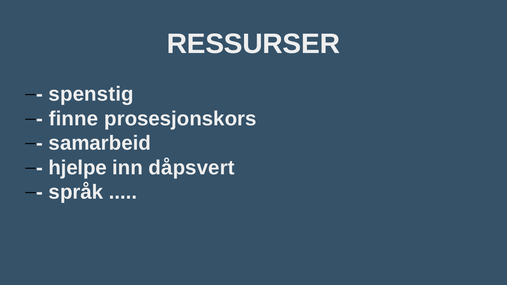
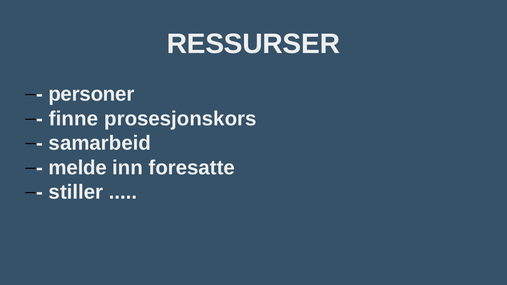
spenstig: spenstig -> personer (91, 94)
hjelpe: hjelpe -> melde (78, 168)
dåpsvert: dåpsvert -> foresatte (192, 168)
språk: språk -> stiller (76, 192)
